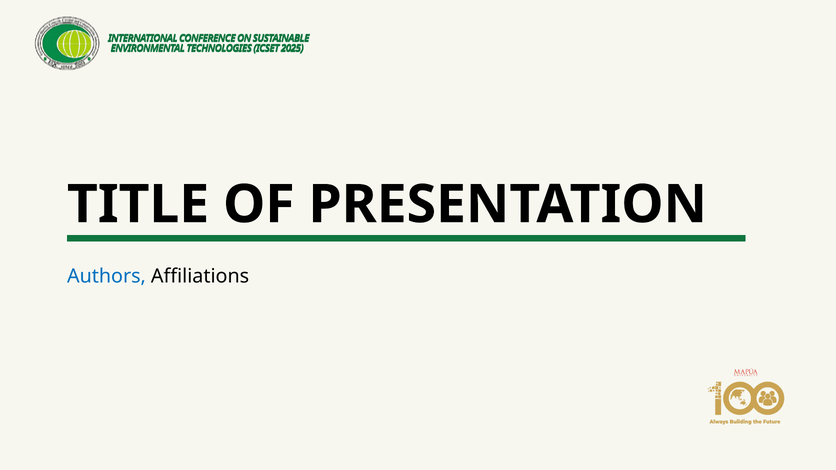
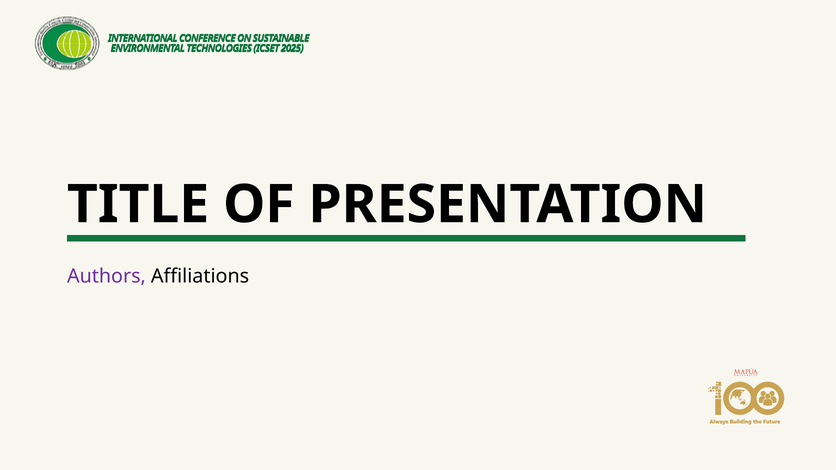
Authors colour: blue -> purple (106, 276)
